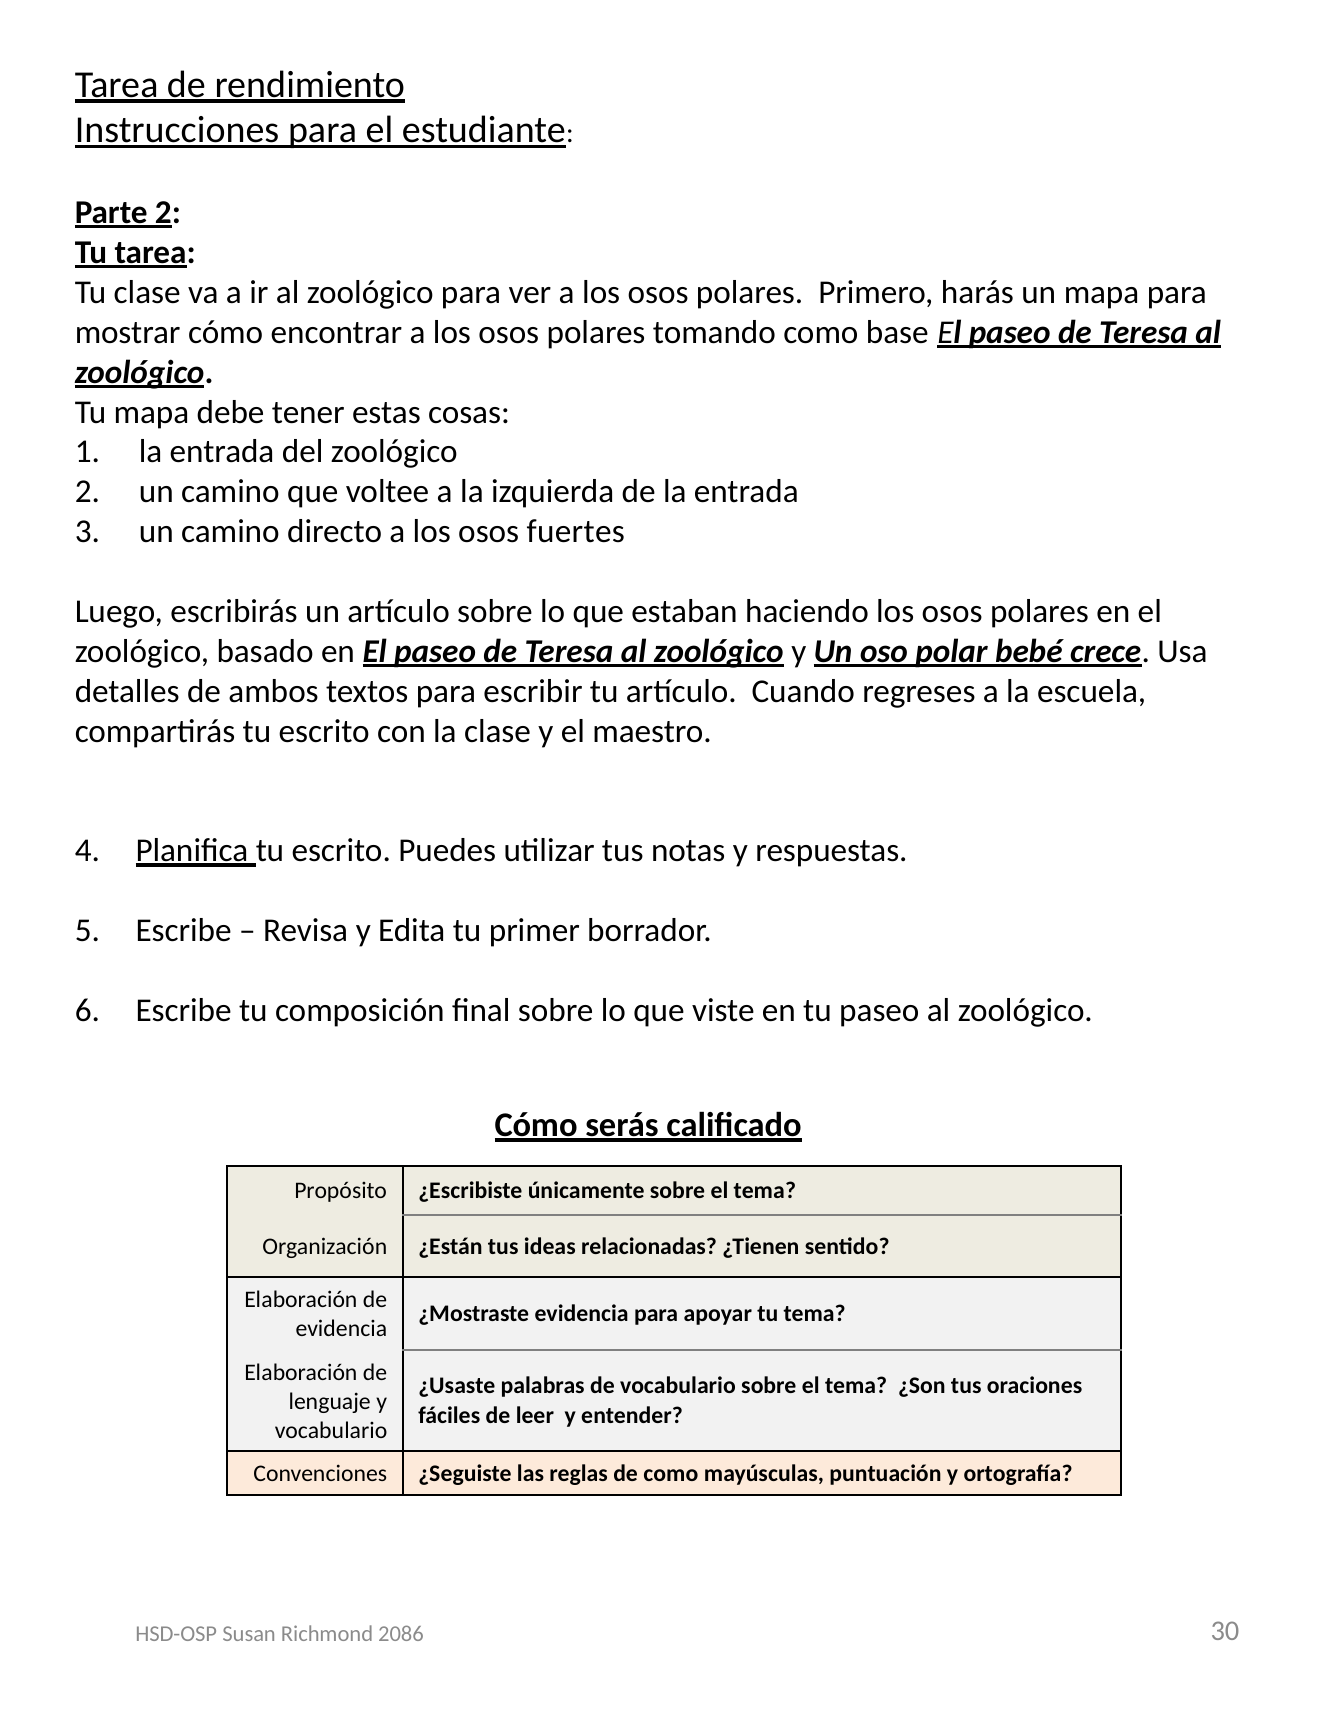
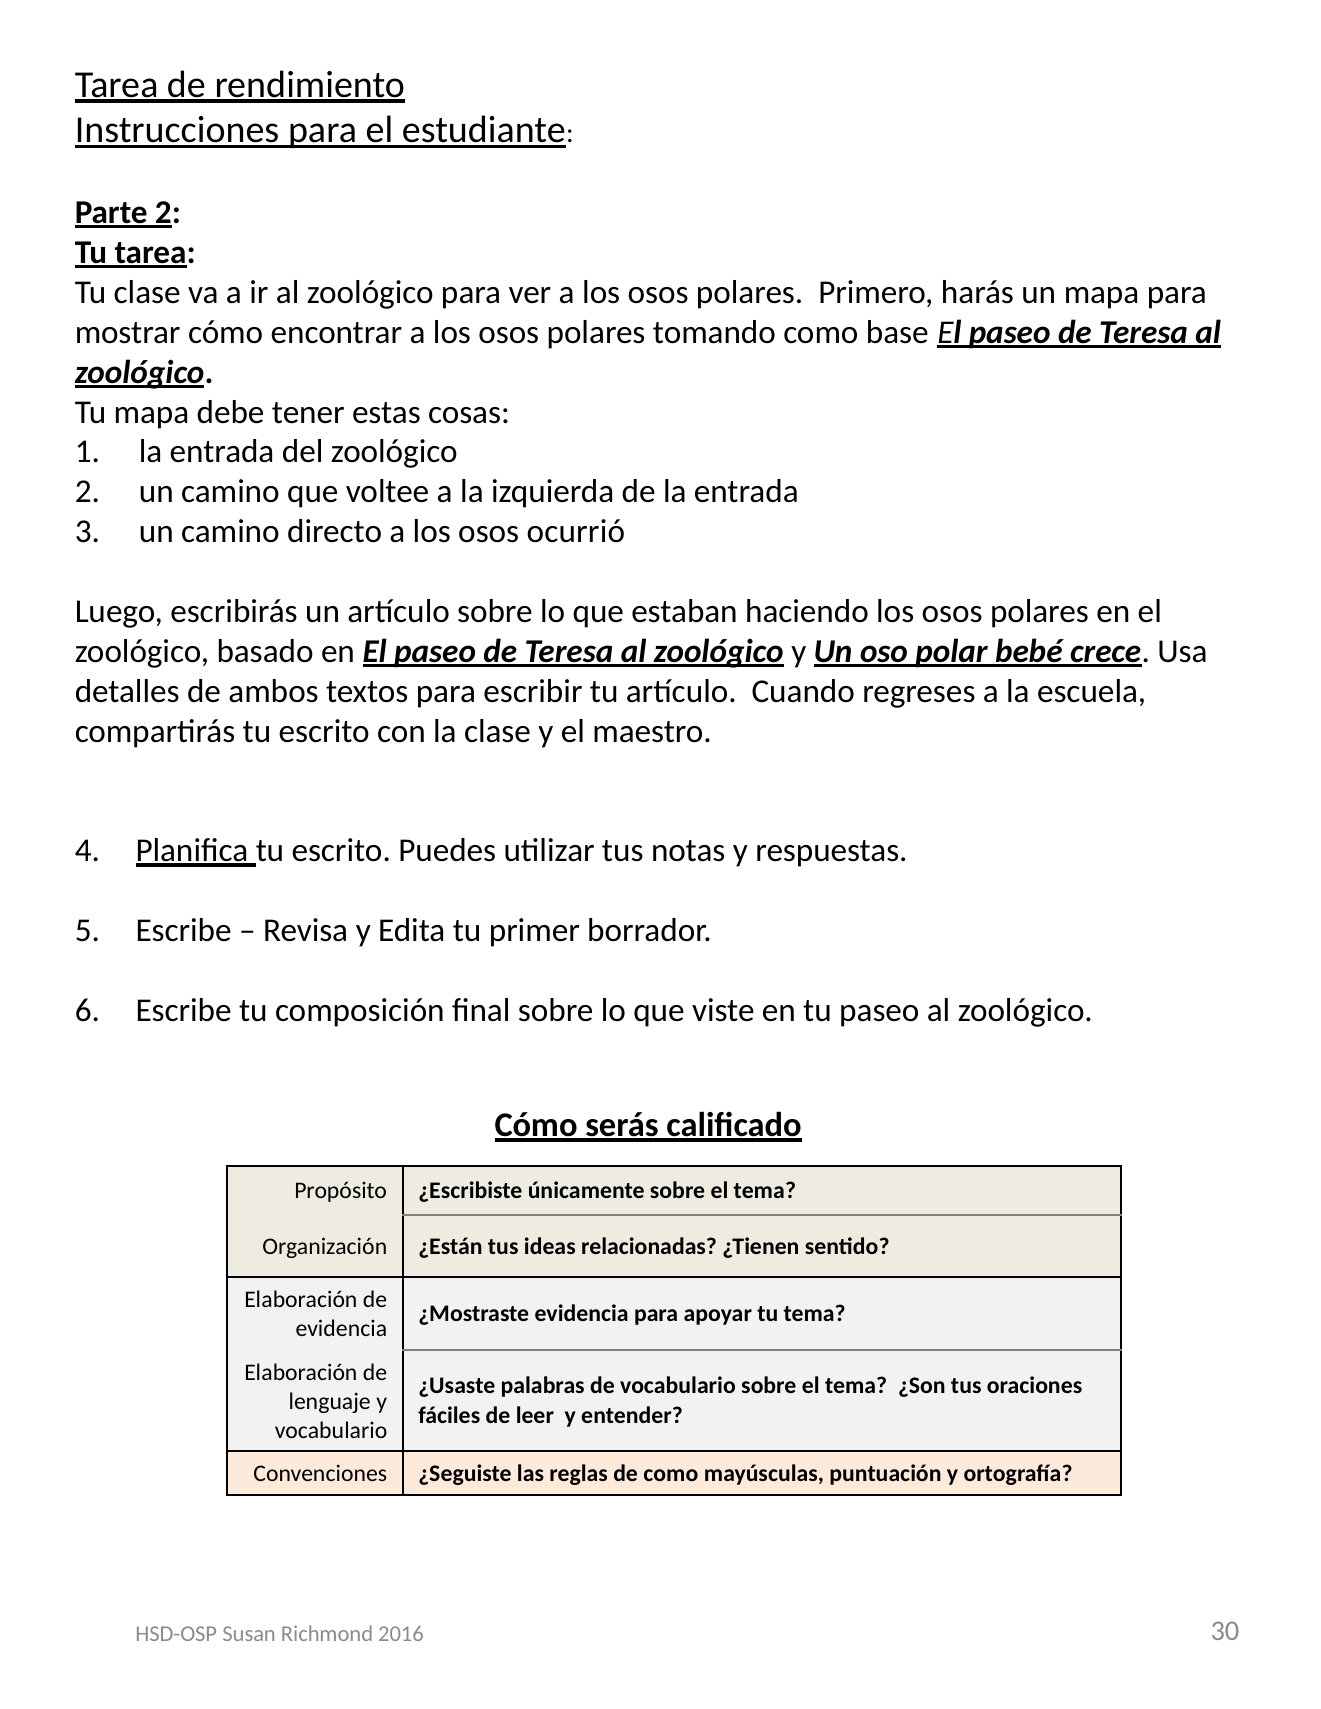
fuertes: fuertes -> ocurrió (576, 532)
2086: 2086 -> 2016 (401, 1635)
